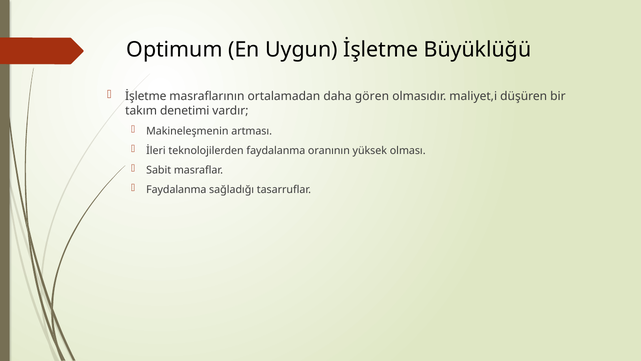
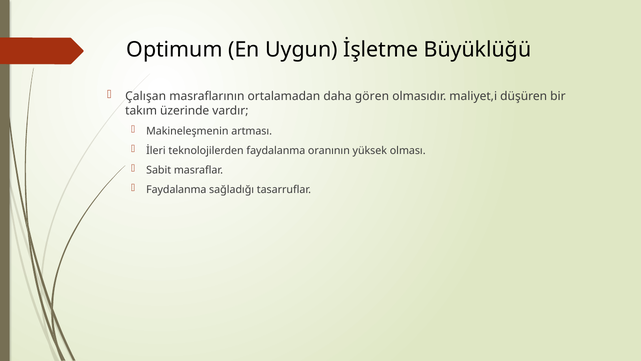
İşletme: İşletme -> Çalışan (146, 96)
denetimi: denetimi -> üzerinde (185, 111)
